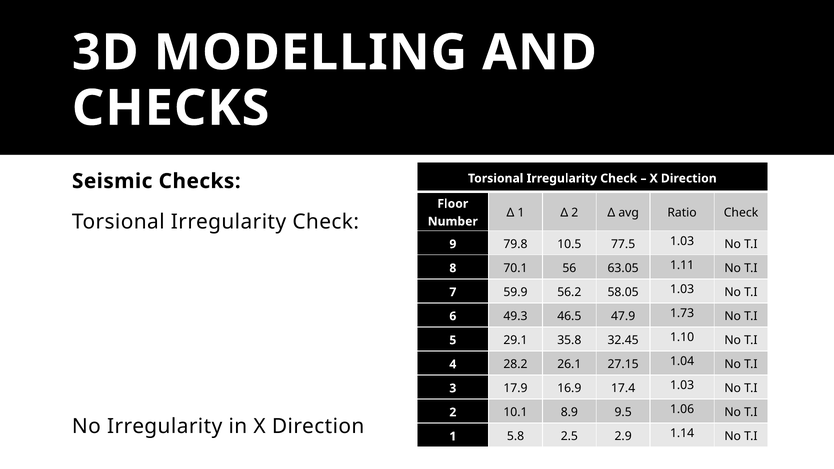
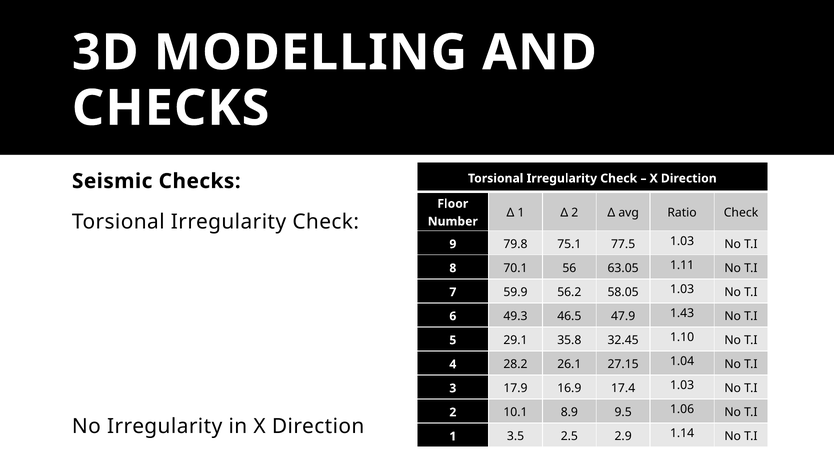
10.5: 10.5 -> 75.1 (569, 244)
1.73: 1.73 -> 1.43 (682, 313)
5.8: 5.8 -> 3.5 (516, 436)
